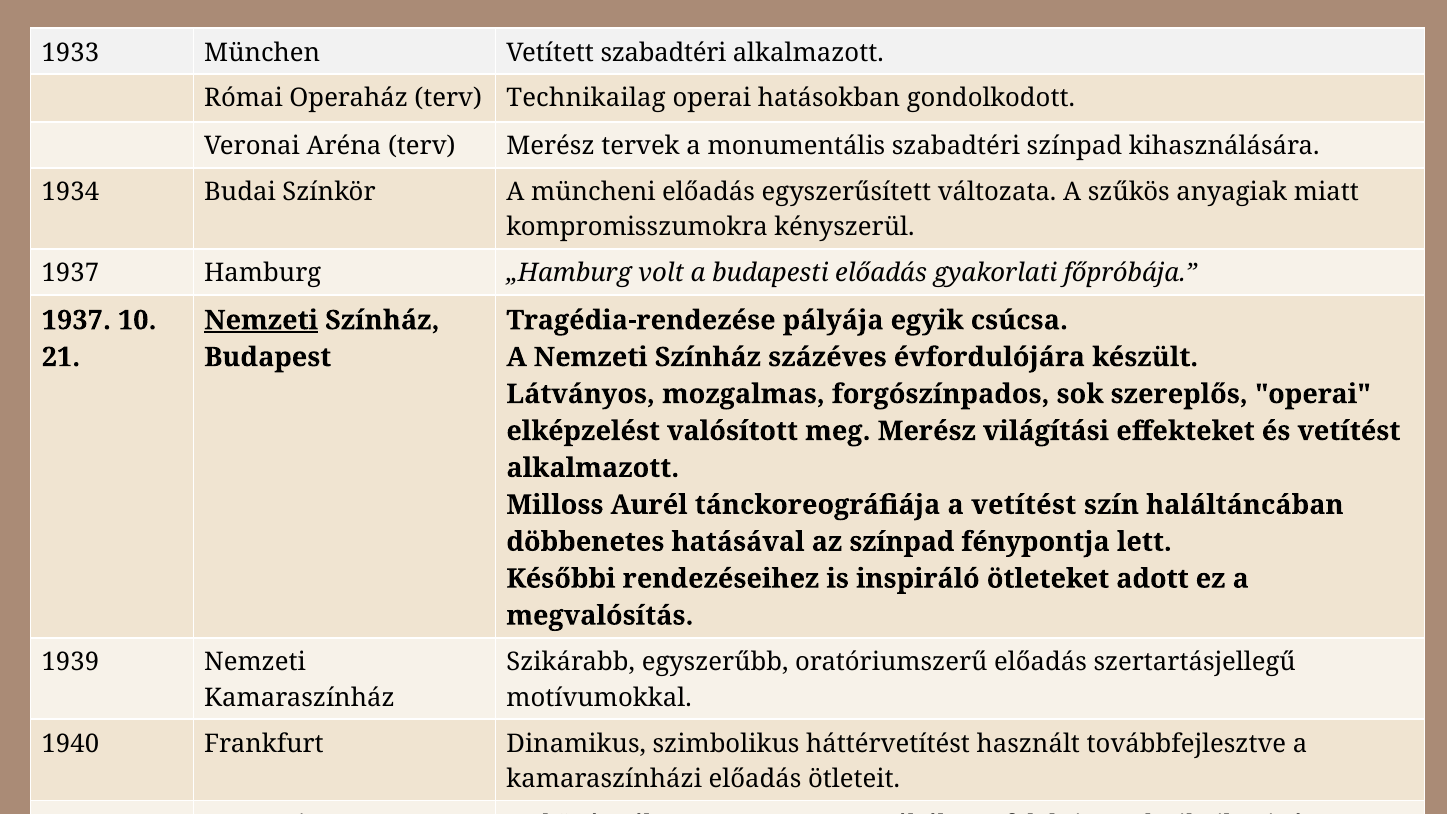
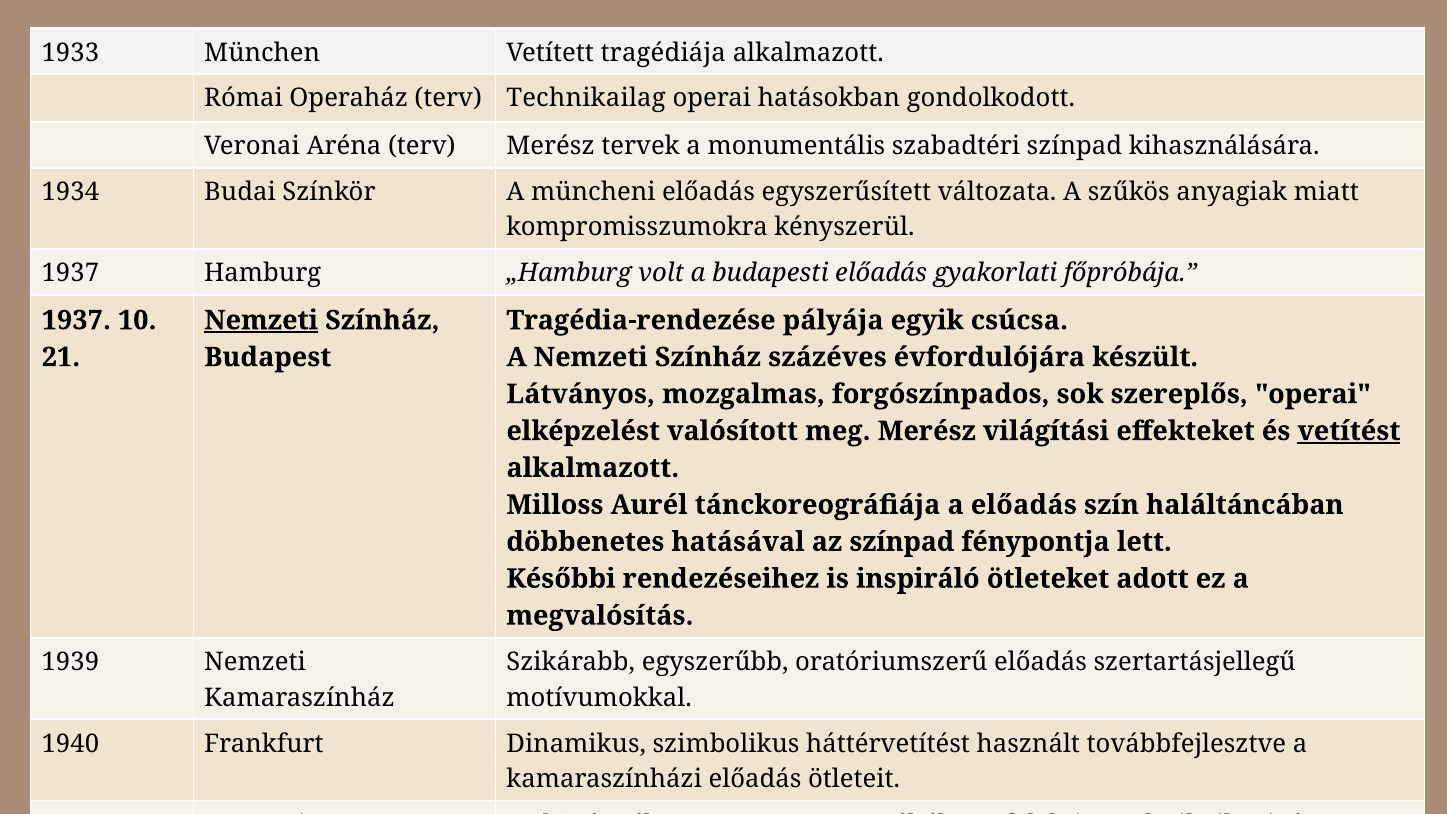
Vetített szabadtéri: szabadtéri -> tragédiája (663, 53)
vetítést underline: none -> present (1349, 431)
a vetítést: vetítést -> előadás (1024, 505)
